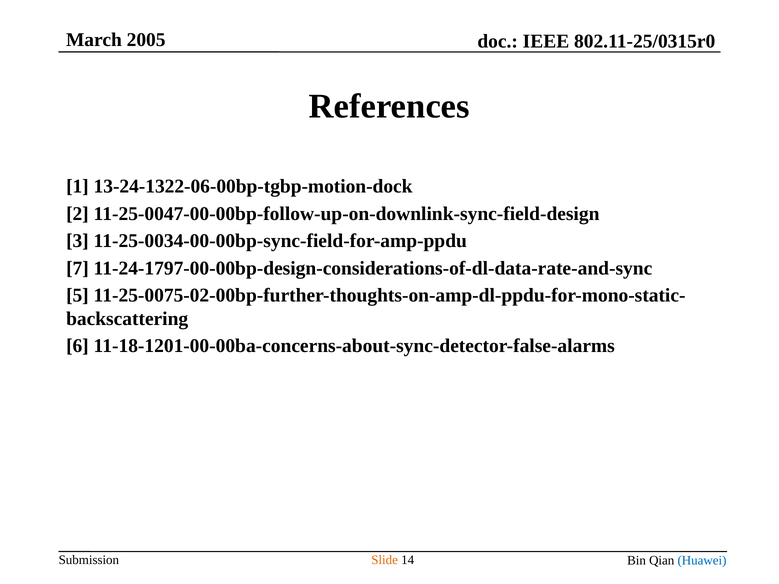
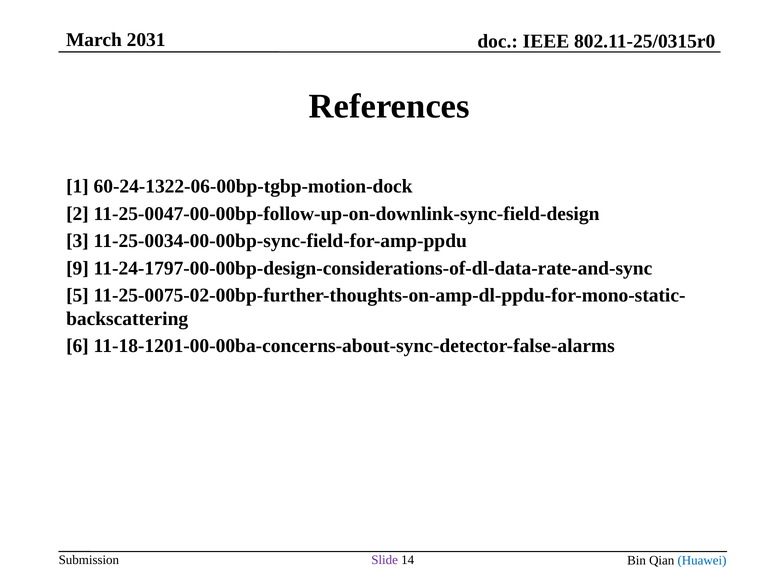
2005: 2005 -> 2031 (146, 40)
13-24-1322-06-00bp-tgbp-motion-dock: 13-24-1322-06-00bp-tgbp-motion-dock -> 60-24-1322-06-00bp-tgbp-motion-dock (253, 186)
7: 7 -> 9 (77, 268)
Slide colour: orange -> purple (385, 560)
